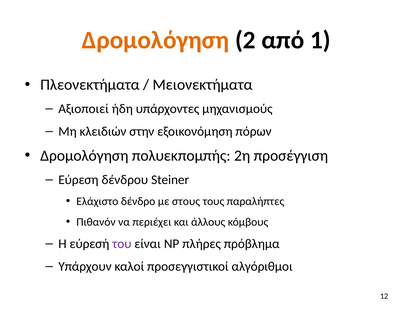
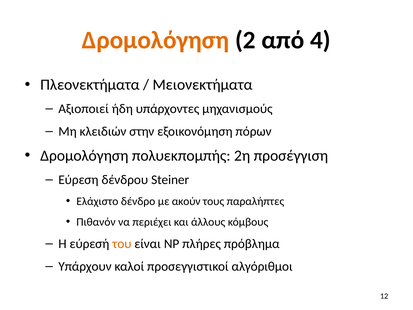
1: 1 -> 4 (321, 40)
στους: στους -> ακούν (186, 201)
του colour: purple -> orange (122, 244)
